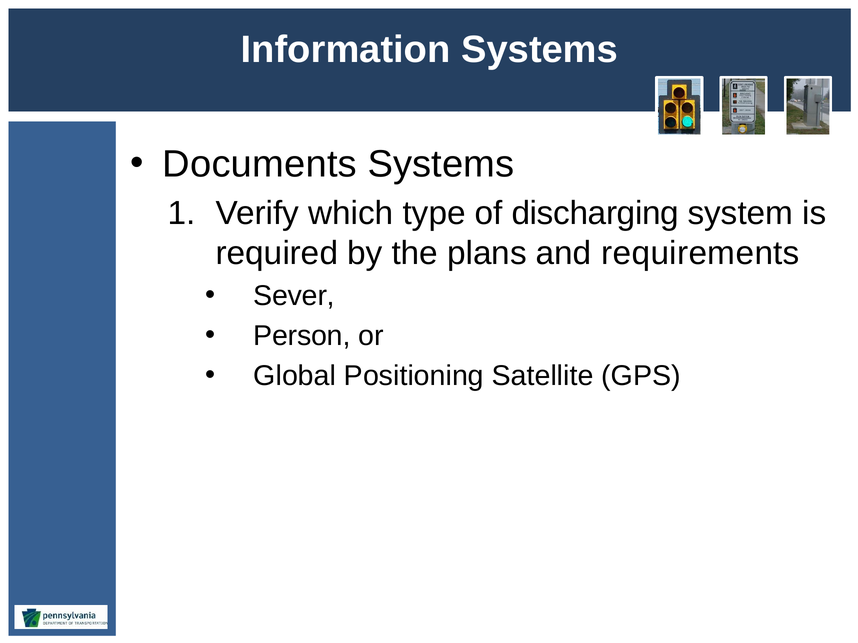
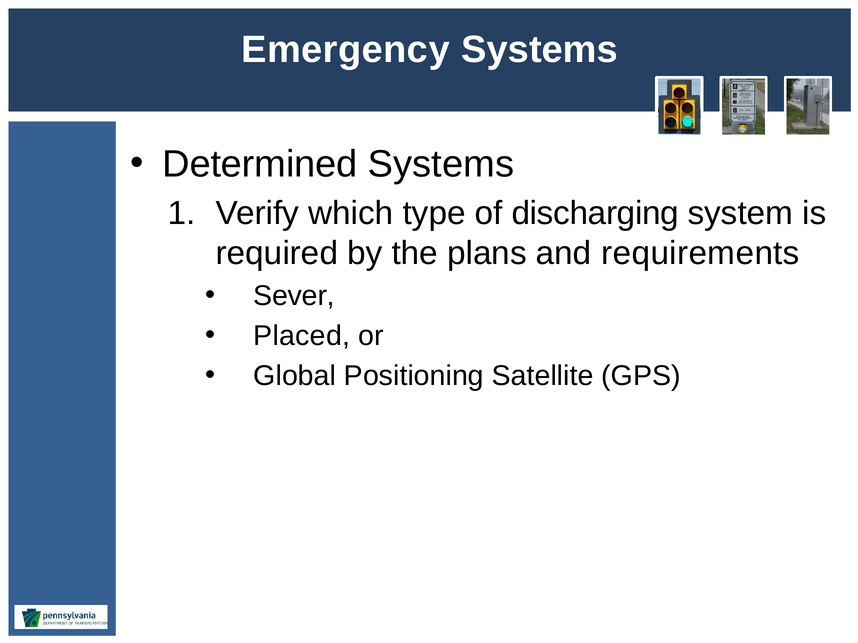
Information: Information -> Emergency (346, 50)
Documents: Documents -> Determined (260, 164)
Person: Person -> Placed (302, 336)
